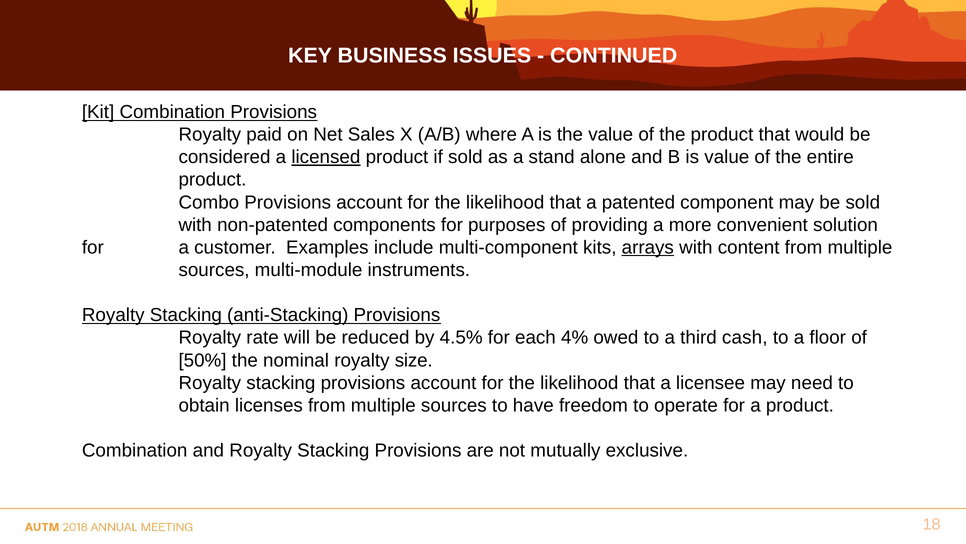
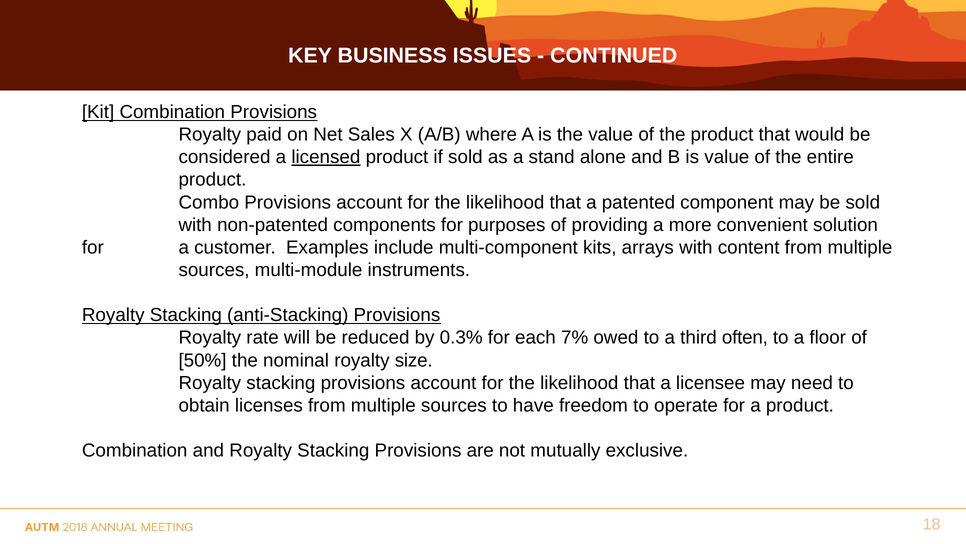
arrays underline: present -> none (648, 247)
4.5%: 4.5% -> 0.3% (461, 337)
4%: 4% -> 7% (575, 337)
cash: cash -> often (745, 337)
